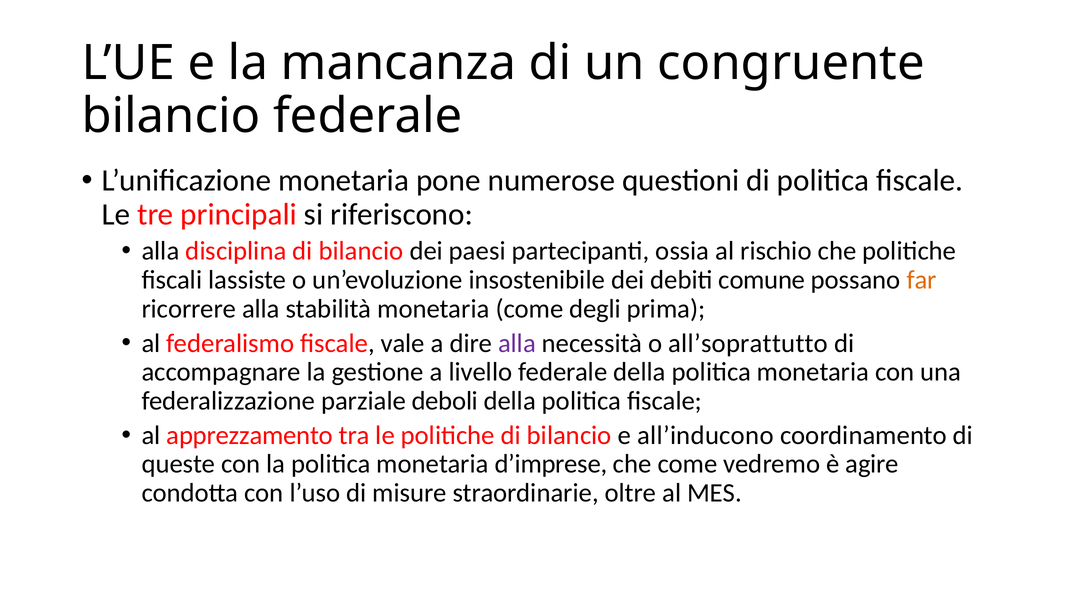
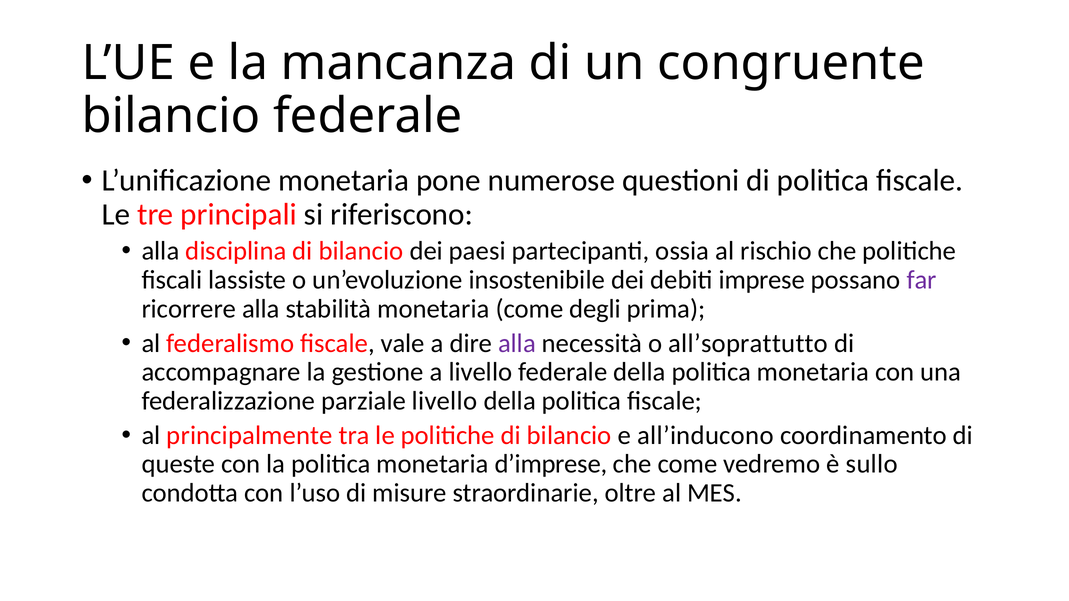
comune: comune -> imprese (762, 280)
far colour: orange -> purple (922, 280)
parziale deboli: deboli -> livello (445, 401)
apprezzamento: apprezzamento -> principalmente (250, 435)
agire: agire -> sullo (872, 464)
